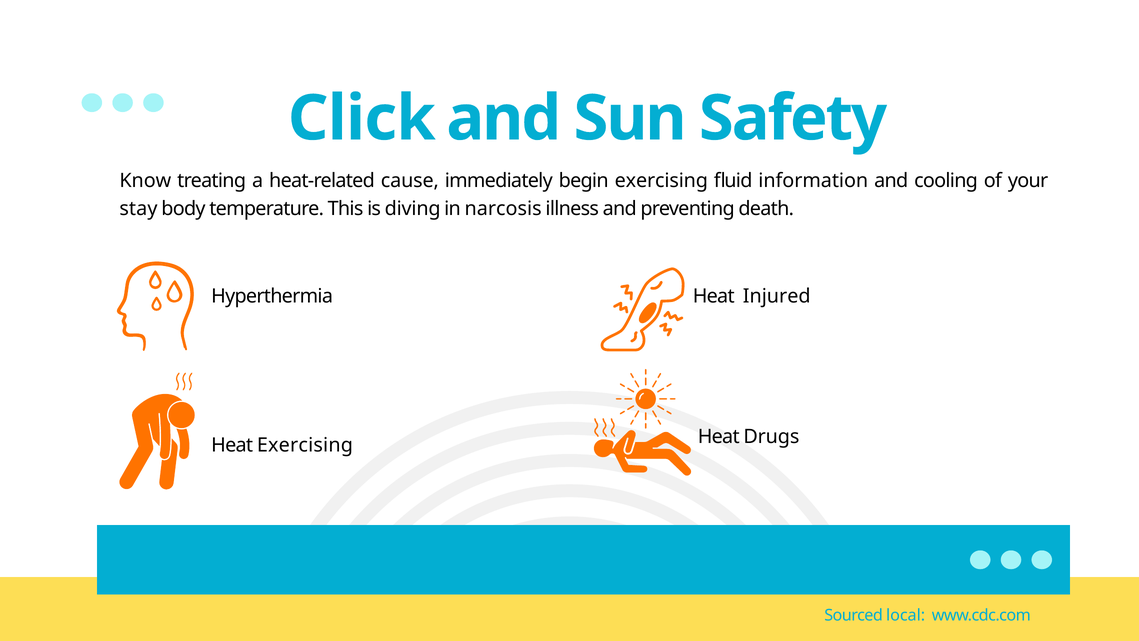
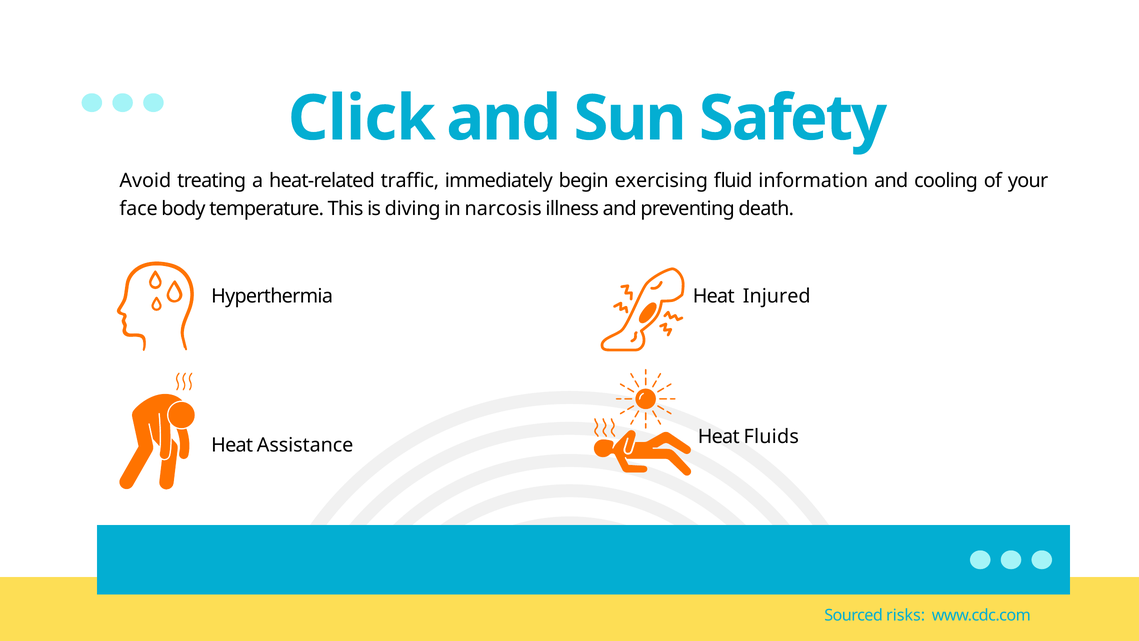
Know: Know -> Avoid (145, 181)
cause: cause -> traffic (410, 181)
stay: stay -> face (139, 208)
Heat Exercising: Exercising -> Assistance (305, 445)
Drugs: Drugs -> Fluids (771, 437)
local: local -> risks (906, 615)
